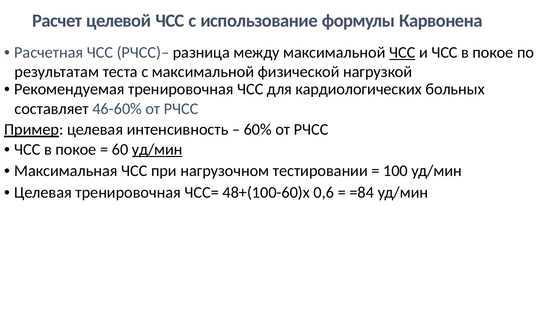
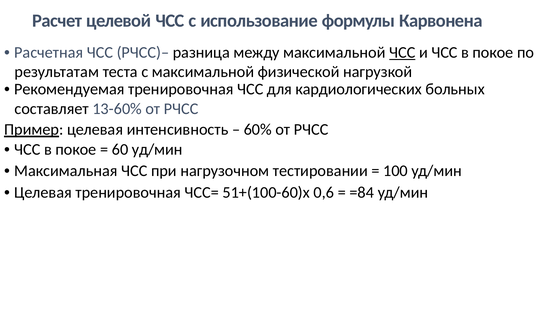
46-60%: 46-60% -> 13-60% (117, 109)
уд/мин underline: present -> none (157, 150)
48+(100-60)х: 48+(100-60)х -> 51+(100-60)х (266, 193)
